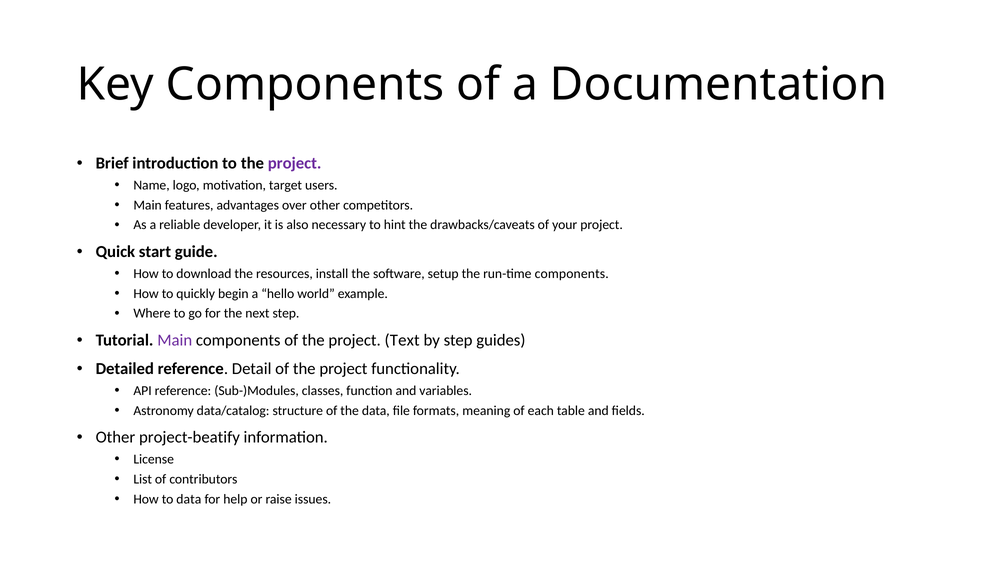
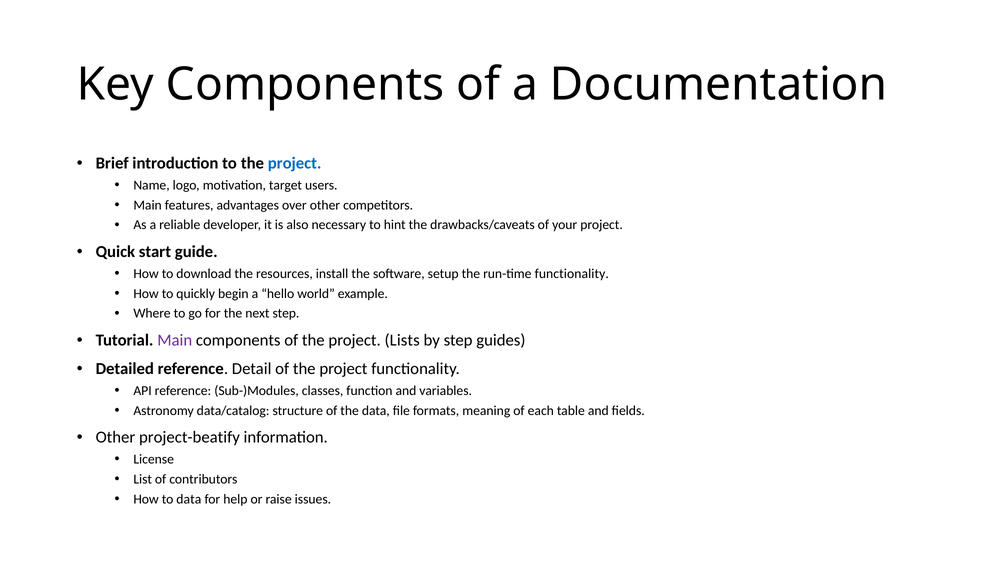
project colour: purple -> blue (295, 164)
run-time components: components -> functionality (572, 274)
Text: Text -> Lists (402, 341)
